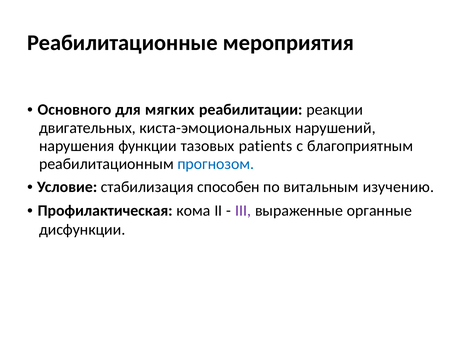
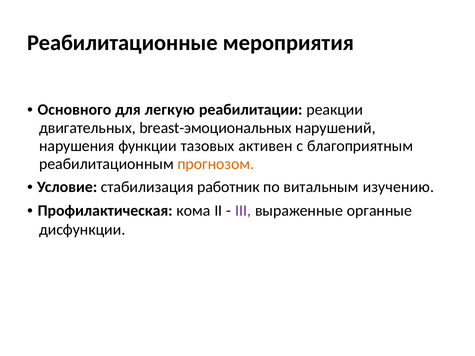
мягких: мягких -> легкую (170, 110)
киста-эмоциональных: киста-эмоциональных -> breast-эмоциональных (216, 128)
patients: patients -> активен (266, 146)
прогнозом colour: blue -> orange (216, 164)
способен: способен -> работник (229, 187)
